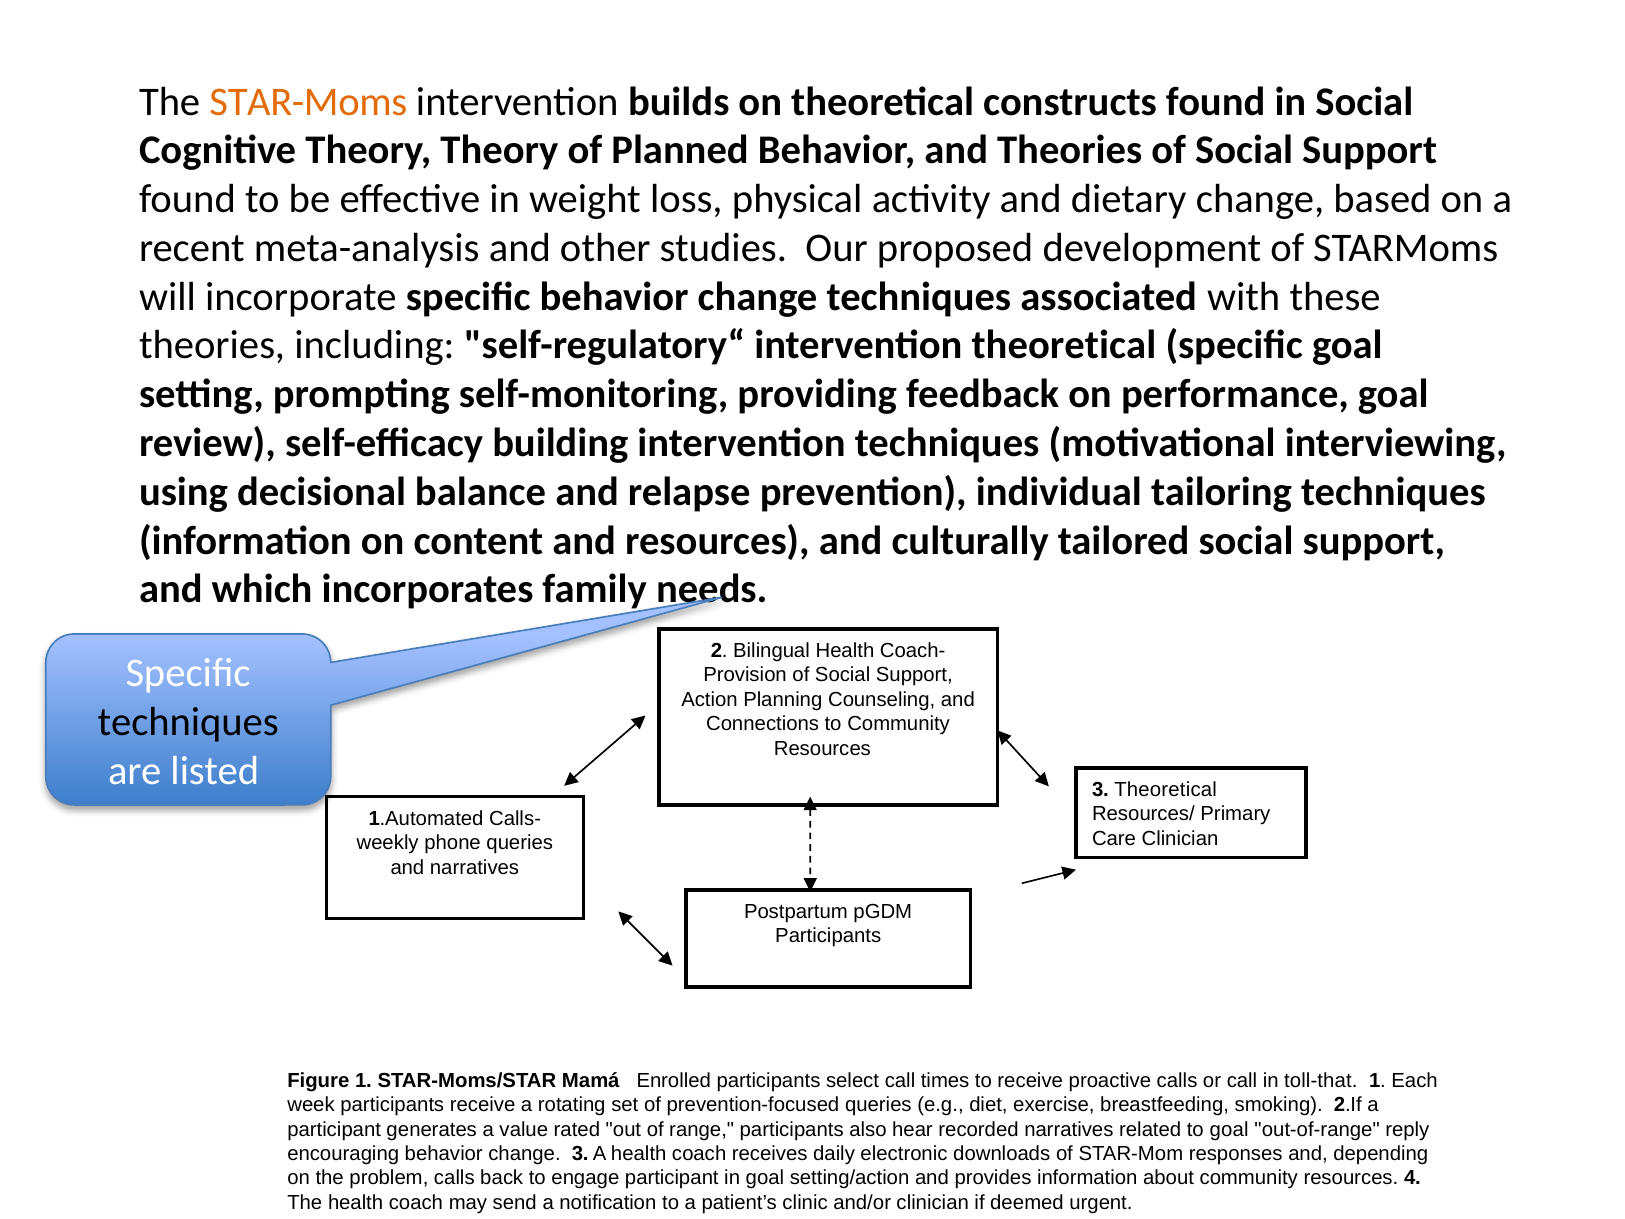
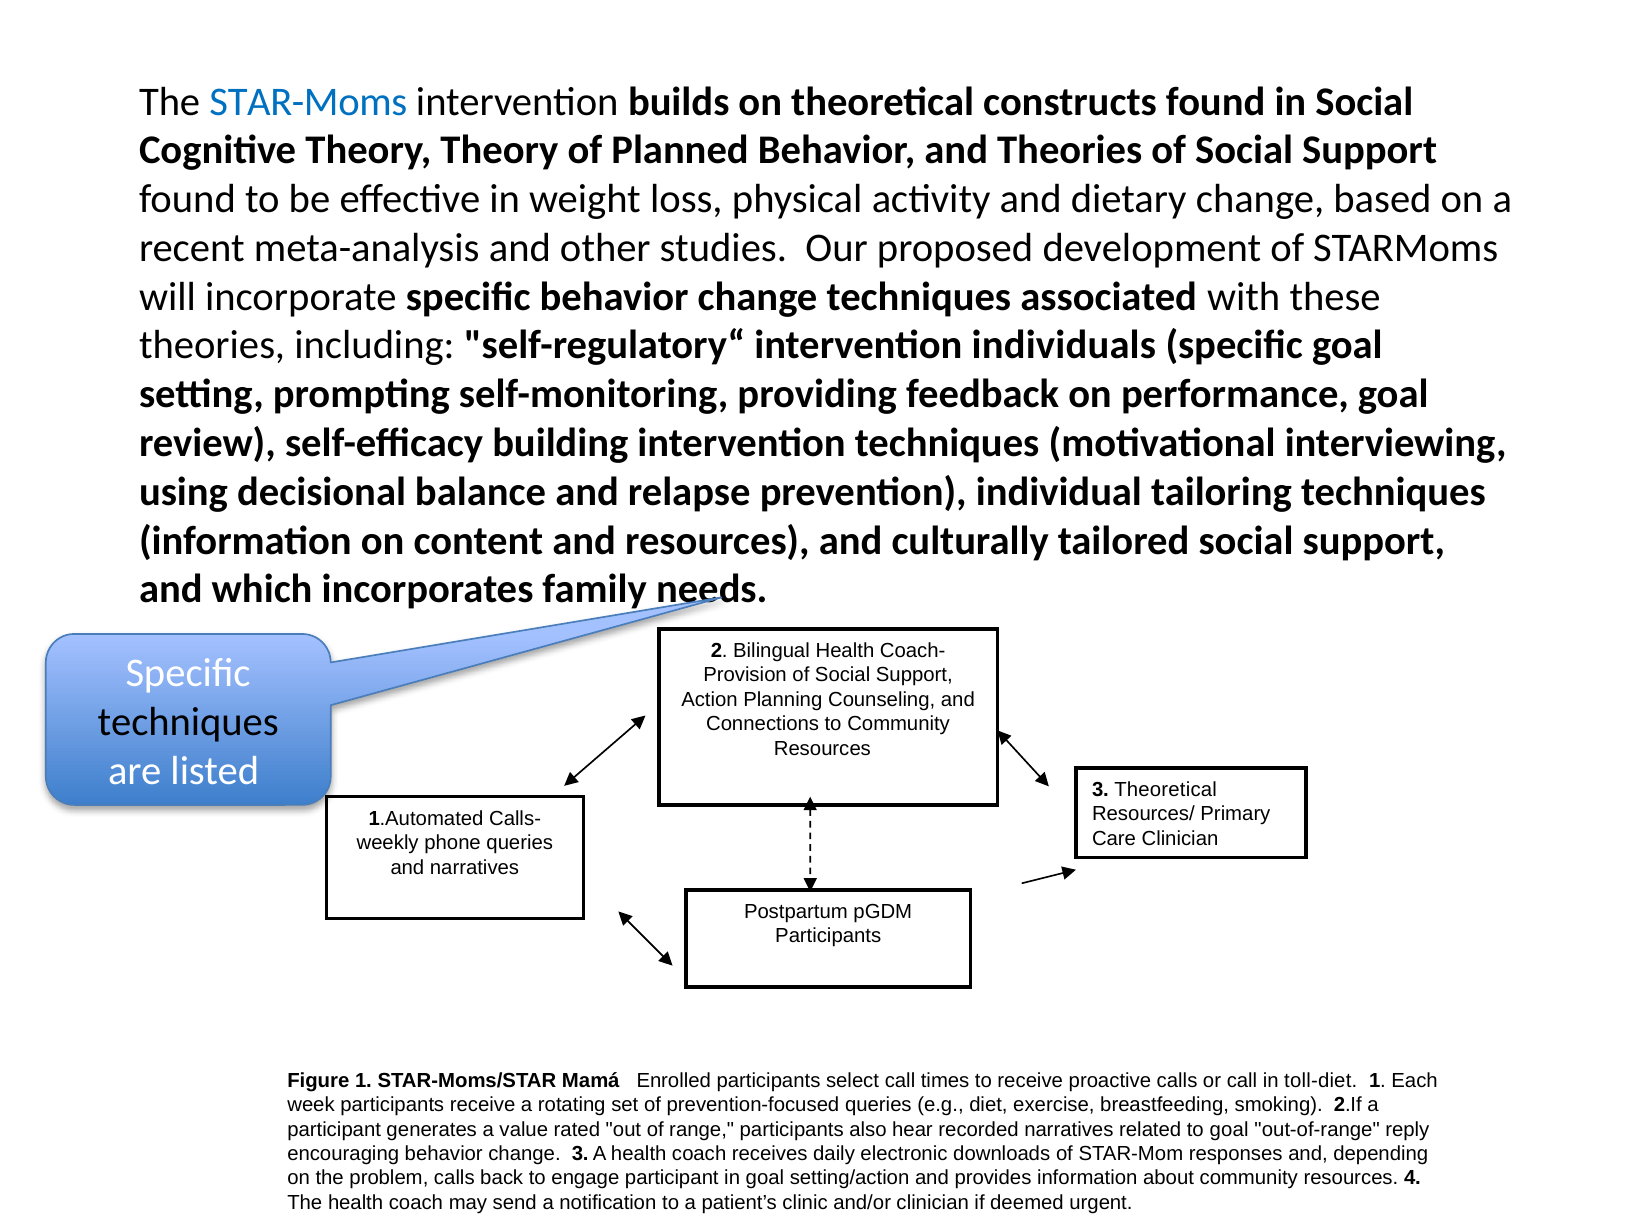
STAR-Moms colour: orange -> blue (308, 102)
intervention theoretical: theoretical -> individuals (1064, 346)
toll-that: toll-that -> toll-diet (1321, 1080)
